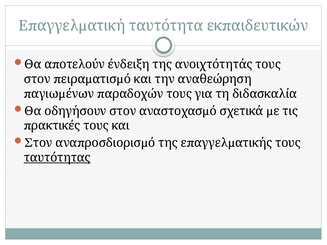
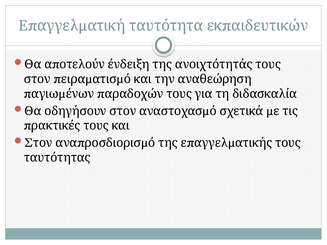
ταυτότητας underline: present -> none (57, 158)
